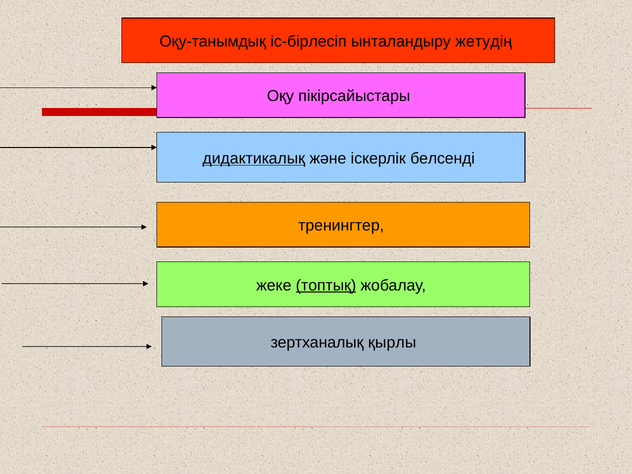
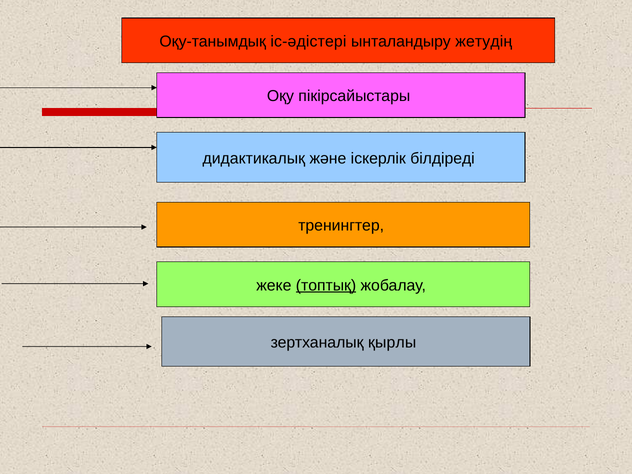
іс-бірлесіп: іс-бірлесіп -> іс-әдістері (308, 42)
дидактикалық underline: present -> none (254, 158)
белсенді: белсенді -> білдіреді (443, 158)
